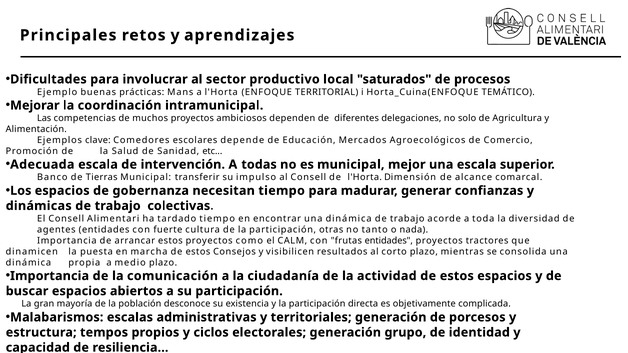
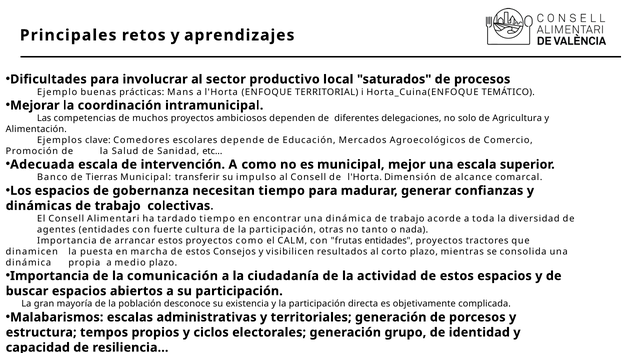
A todas: todas -> como (259, 165)
